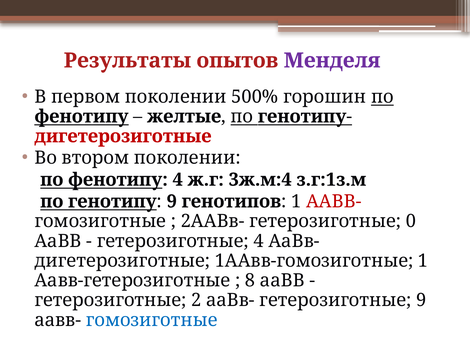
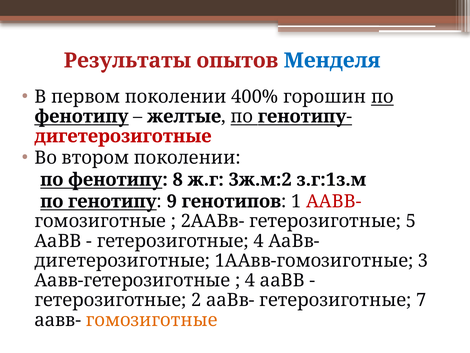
Менделя colour: purple -> blue (332, 60)
500%: 500% -> 400% (255, 97)
фенотипу 4: 4 -> 8 (178, 179)
3ж.м:4: 3ж.м:4 -> 3ж.м:2 (260, 179)
0: 0 -> 5 (411, 221)
1ААвв-гомозиготные 1: 1 -> 3 (423, 260)
8: 8 -> 4 (250, 280)
гетерозиготные 9: 9 -> 7 (421, 300)
гомозиготные colour: blue -> orange (152, 320)
